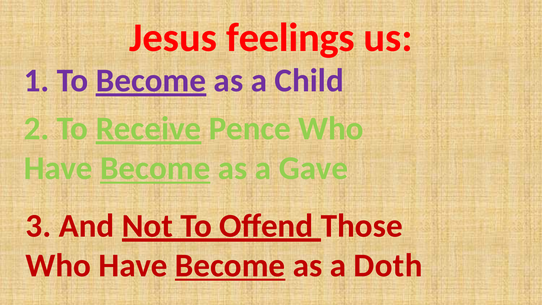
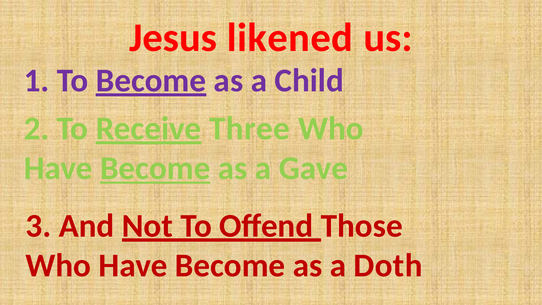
feelings: feelings -> likened (290, 38)
Pence: Pence -> Three (250, 129)
Become underline: present -> none (230, 265)
